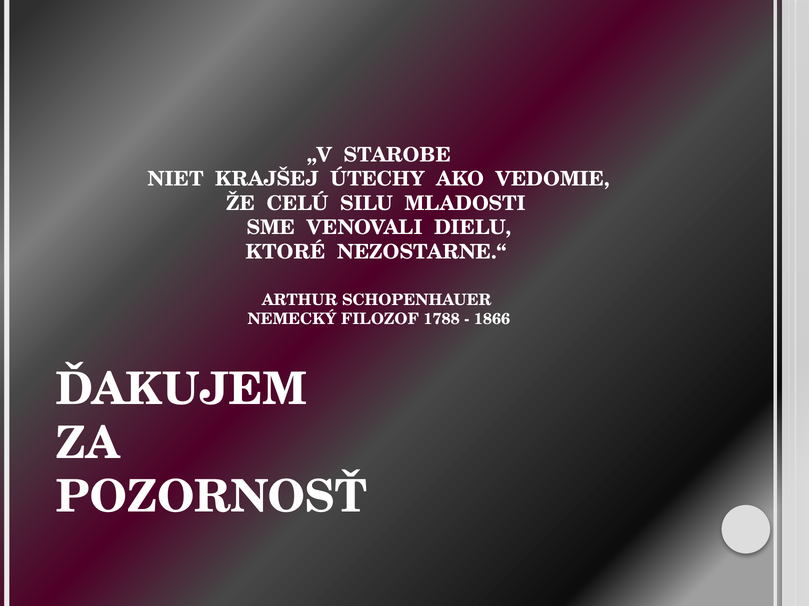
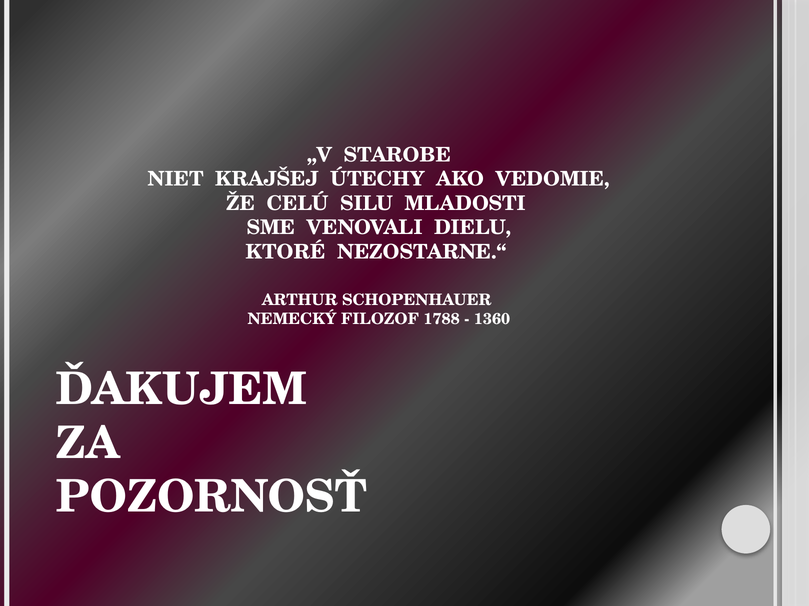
1866: 1866 -> 1360 (492, 319)
